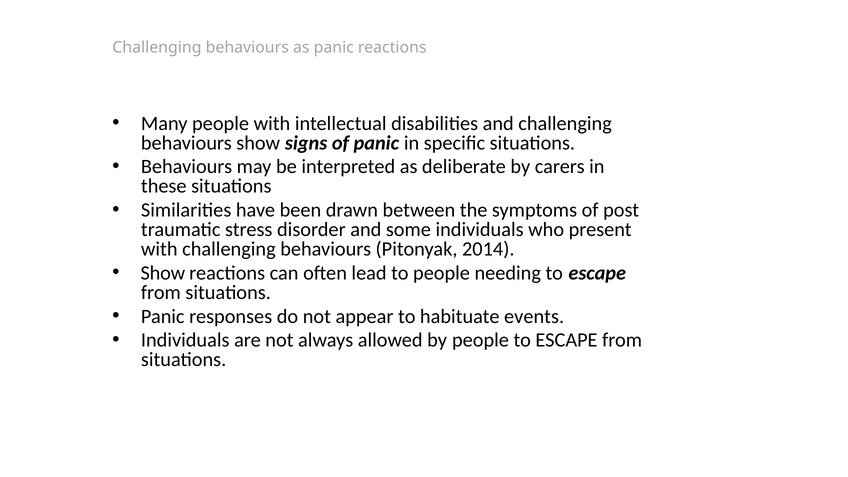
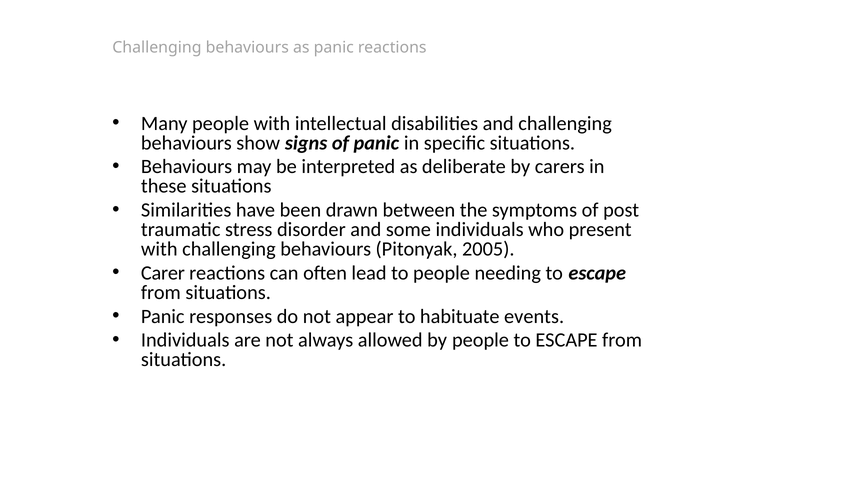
2014: 2014 -> 2005 (488, 249)
Show: Show -> Carer (163, 273)
